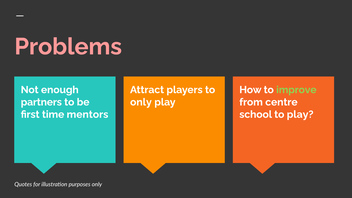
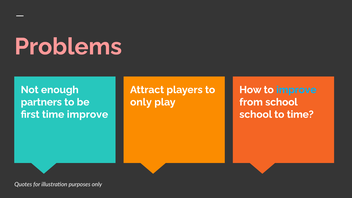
improve colour: light green -> light blue (296, 90)
from centre: centre -> school (281, 102)
time mentors: mentors -> improve (87, 114)
to play: play -> time (300, 114)
